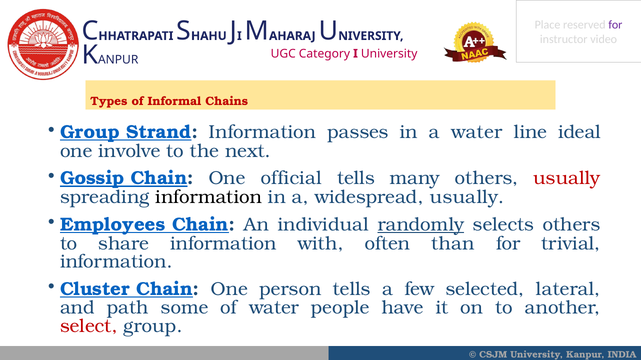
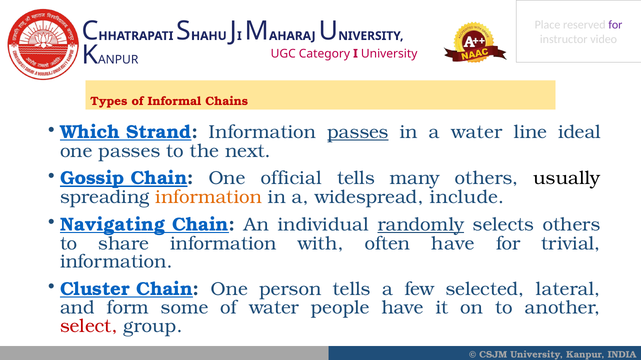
Group: Group -> Which (90, 132)
passes underline: none -> present (358, 132)
one involve: involve -> passes (129, 151)
usually colour: red -> black (567, 179)
information colour: black -> orange (209, 198)
widespread usually: usually -> include (467, 198)
Employees: Employees -> Navigating (113, 225)
often than: than -> have (453, 244)
path: path -> form (128, 308)
